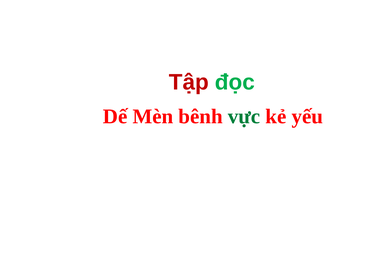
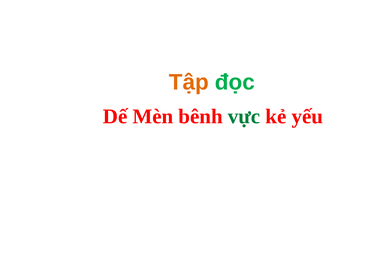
Tập colour: red -> orange (189, 82)
